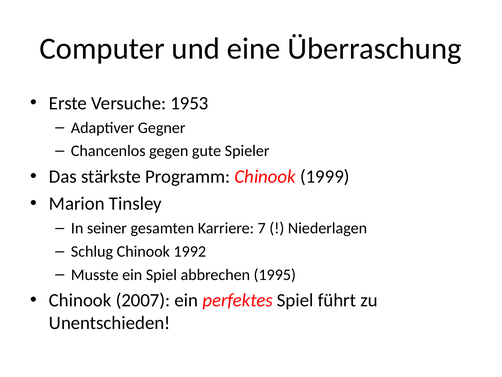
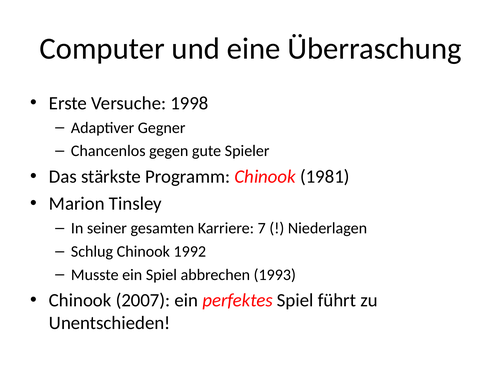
1953: 1953 -> 1998 (189, 103)
1999: 1999 -> 1981 (325, 176)
1995: 1995 -> 1993 (275, 274)
